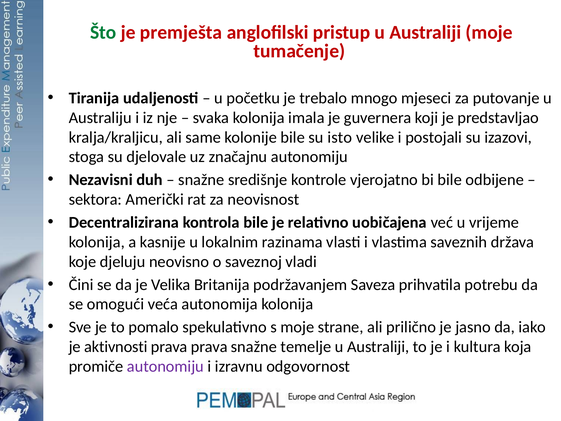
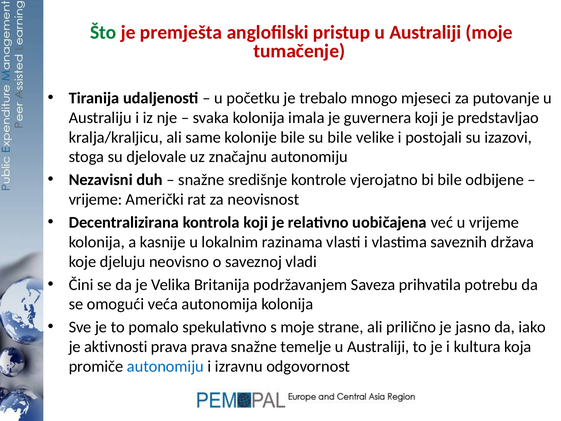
su isto: isto -> bile (340, 137)
sektora: sektora -> vrijeme (95, 199)
kontrola bile: bile -> koji (256, 222)
autonomiju colour: purple -> blue (165, 366)
